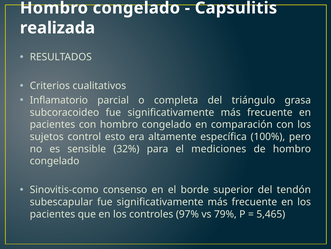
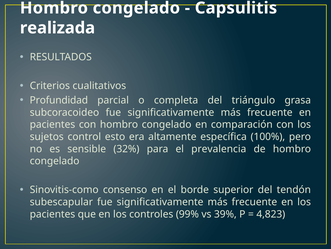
Inflamatorio: Inflamatorio -> Profundidad (59, 100)
mediciones: mediciones -> prevalencia (219, 148)
97%: 97% -> 99% (187, 214)
79%: 79% -> 39% (225, 214)
5,465: 5,465 -> 4,823 (271, 214)
